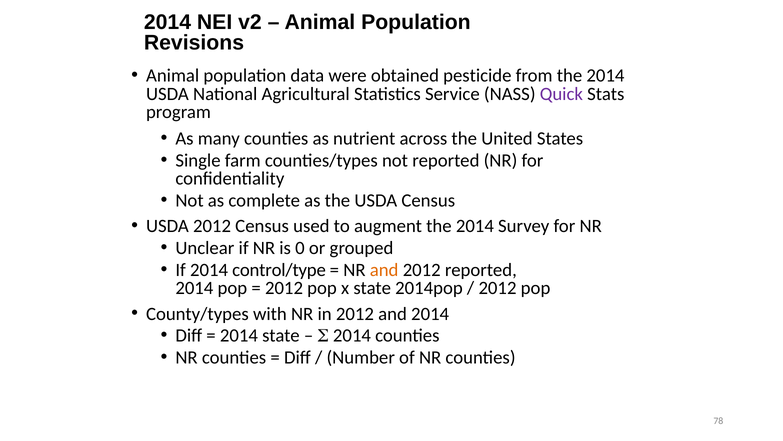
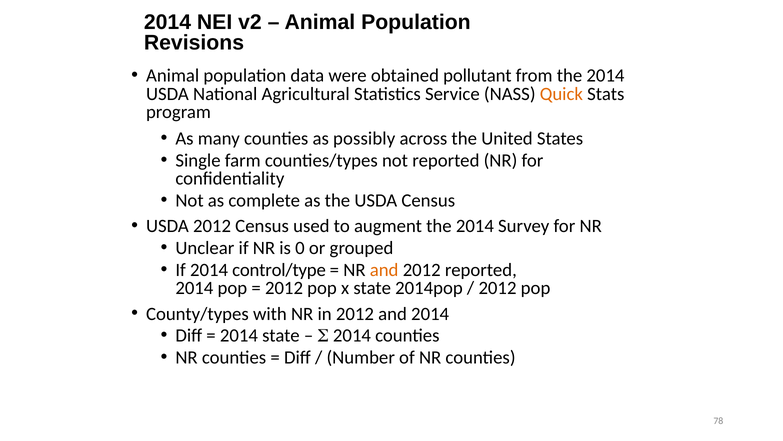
pesticide: pesticide -> pollutant (477, 76)
Quick colour: purple -> orange (561, 94)
nutrient: nutrient -> possibly (364, 138)
